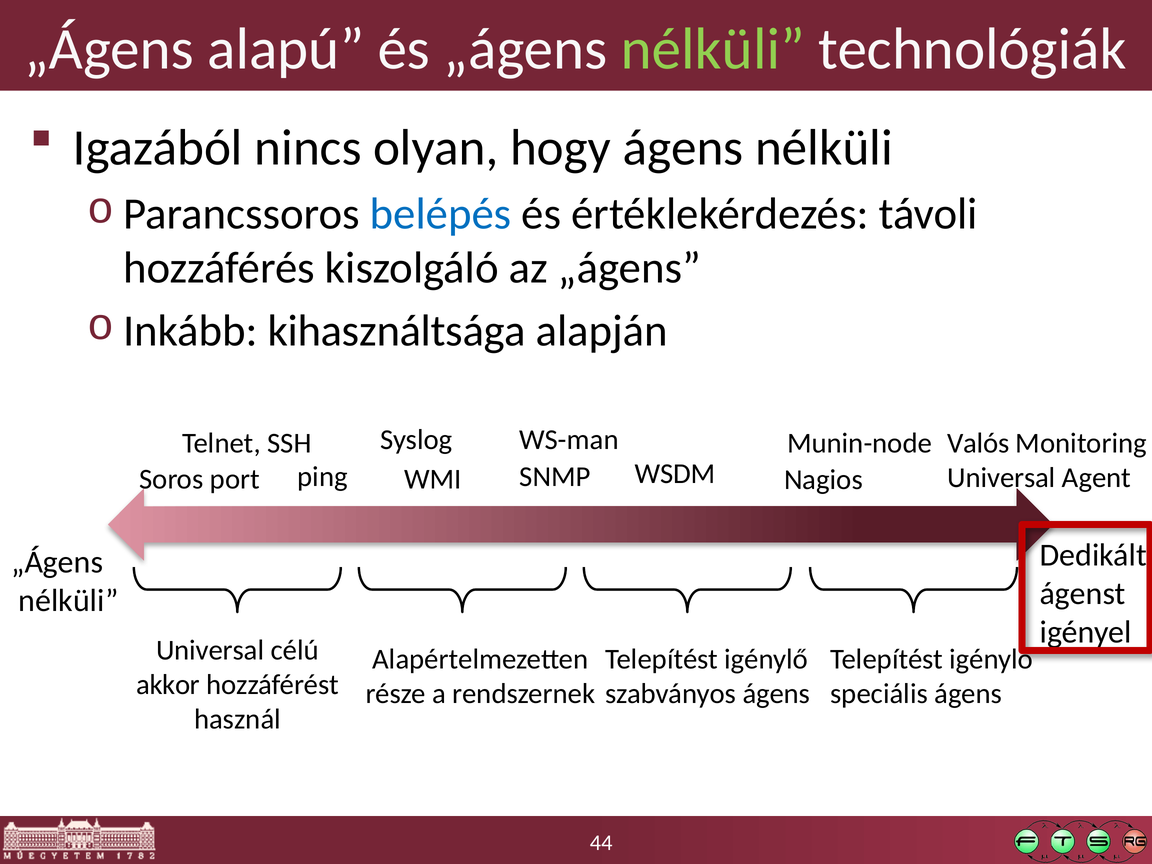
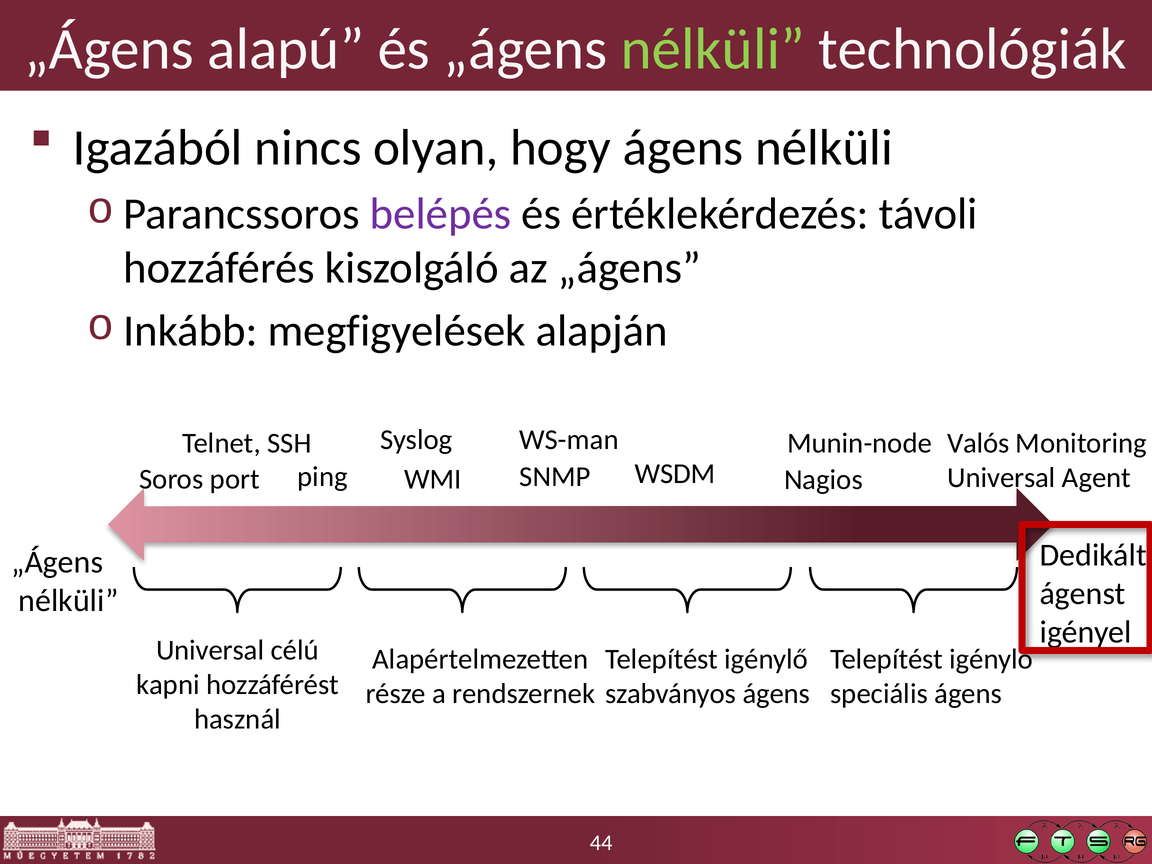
belépés colour: blue -> purple (441, 214)
kihasználtsága: kihasználtsága -> megfigyelések (397, 331)
akkor: akkor -> kapni (168, 685)
